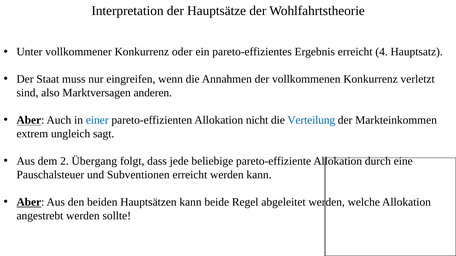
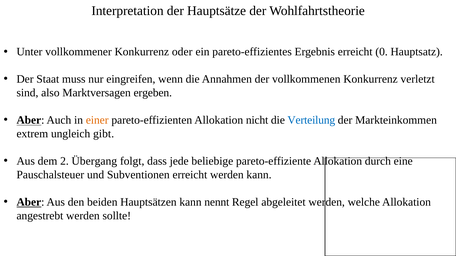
4: 4 -> 0 (382, 52)
anderen: anderen -> ergeben (153, 93)
einer colour: blue -> orange (97, 120)
sagt: sagt -> gibt (104, 134)
beide: beide -> nennt (217, 202)
